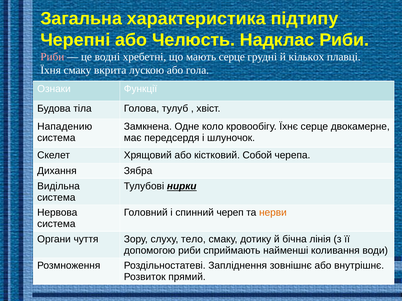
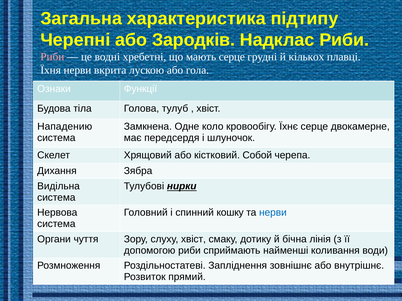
Челюсть: Челюсть -> Зародків (194, 40)
Їхня смаку: смаку -> нерви (77, 70)
череп: череп -> кошку (230, 213)
нерви colour: orange -> blue (273, 213)
слуху тело: тело -> хвіст (193, 240)
